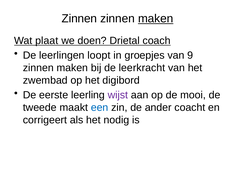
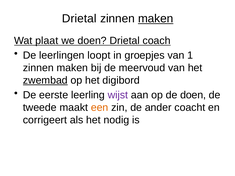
Zinnen: Zinnen -> Drietal (79, 19)
9: 9 -> 1 (190, 55)
leerkracht: leerkracht -> meervoud (142, 68)
zwembad underline: none -> present (45, 80)
de mooi: mooi -> doen (193, 95)
een colour: blue -> orange (100, 108)
